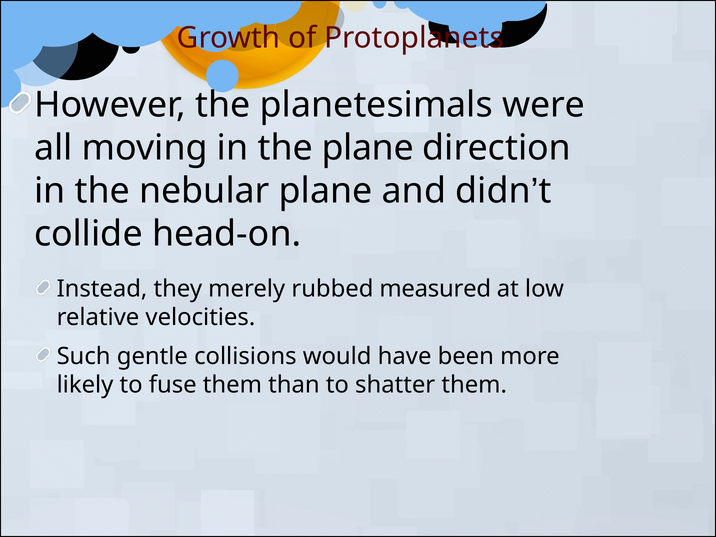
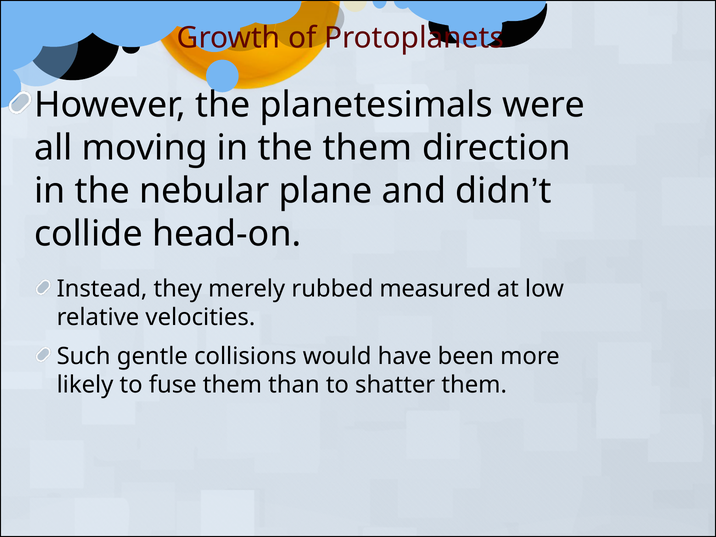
the plane: plane -> them (367, 148)
